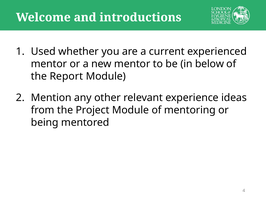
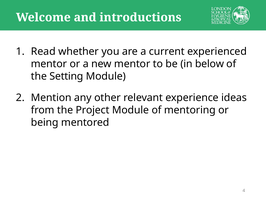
Used: Used -> Read (43, 51)
Report: Report -> Setting (66, 76)
